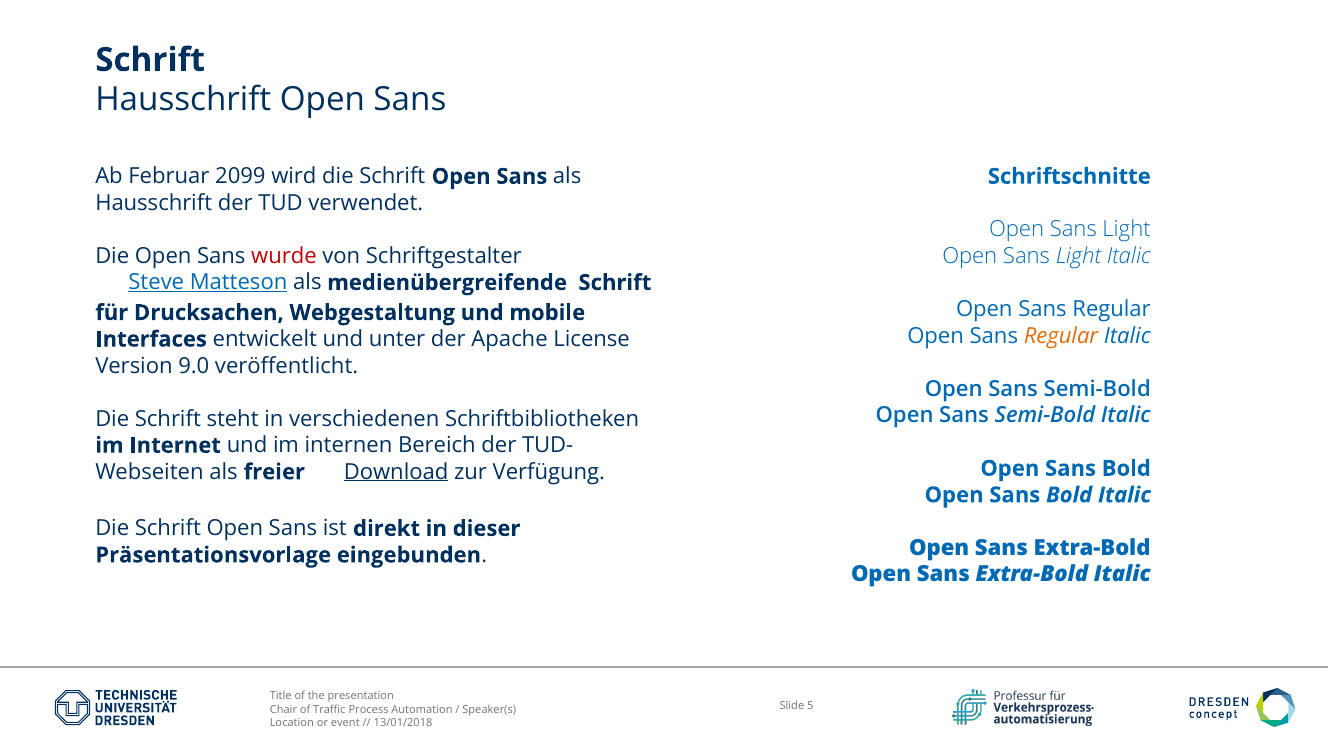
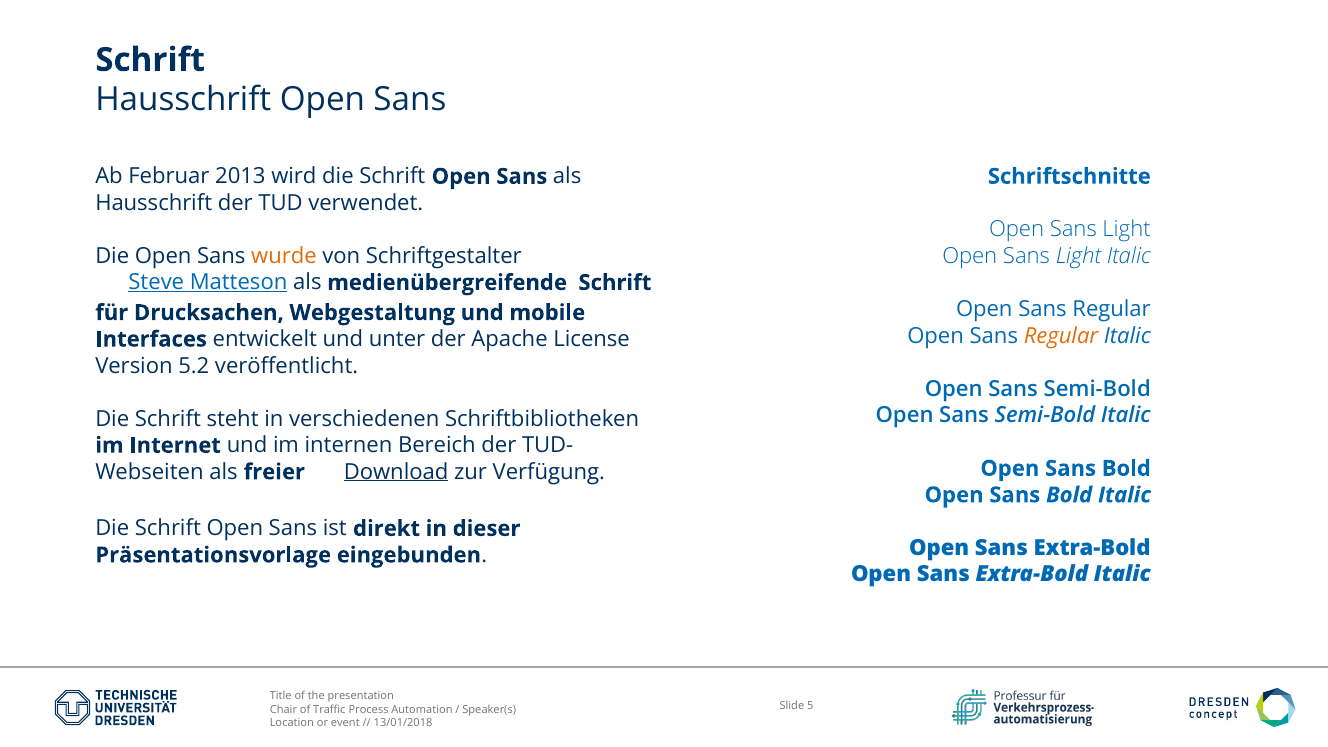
2099: 2099 -> 2013 (240, 176)
wurde colour: red -> orange (284, 256)
9.0: 9.0 -> 5.2 (194, 366)
